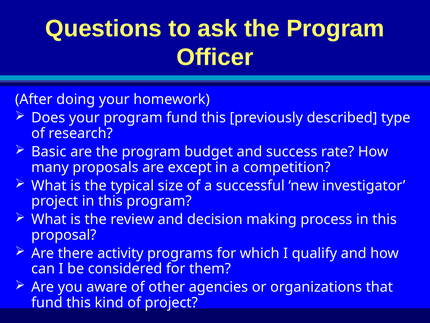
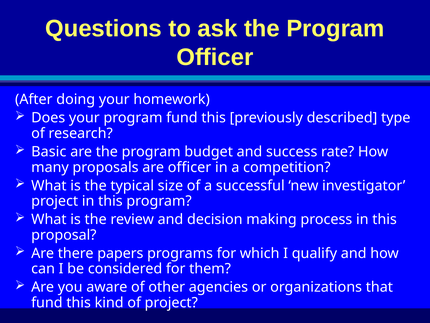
are except: except -> officer (190, 167)
activity: activity -> papers (120, 253)
